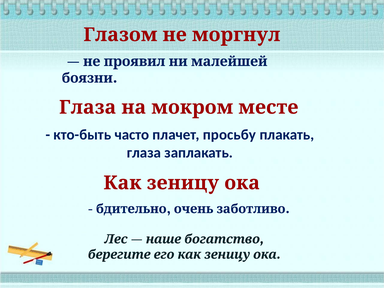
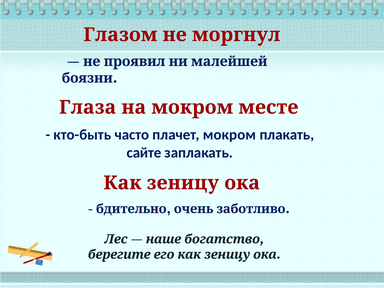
плачет просьбу: просьбу -> мокром (229, 135)
глаза: глаза -> сайте (144, 153)
